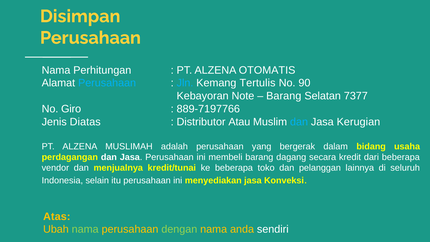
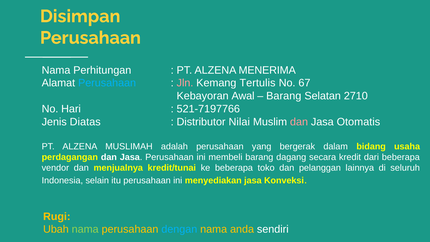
OTOMATIS: OTOMATIS -> MENERIMA (267, 70)
Jln colour: light blue -> pink (185, 83)
90: 90 -> 67 (304, 83)
Note: Note -> Awal (243, 96)
7377: 7377 -> 2710 (356, 96)
Giro: Giro -> Hari (71, 109)
889-7197766: 889-7197766 -> 521-7197766 (208, 109)
Atau: Atau -> Nilai (239, 122)
dan colour: light blue -> pink (299, 122)
Kerugian: Kerugian -> Otomatis (358, 122)
Atas: Atas -> Rugi (57, 216)
dengan colour: light green -> light blue (179, 229)
